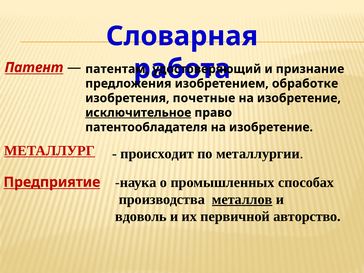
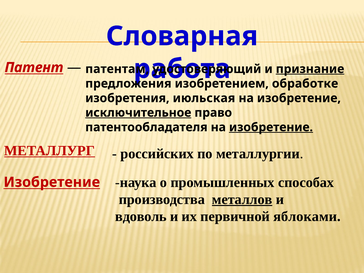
признание underline: none -> present (310, 69)
почетные: почетные -> июльская (204, 98)
изобретение underline: none -> present (271, 127)
происходит: происходит -> российских (157, 154)
Предприятие: Предприятие -> Изобретение (52, 182)
авторство: авторство -> яблоками (307, 216)
